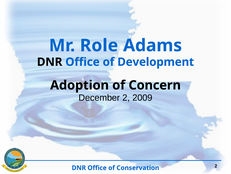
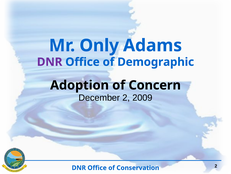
Role: Role -> Only (99, 45)
DNR colour: black -> purple (50, 62)
Development: Development -> Demographic (156, 62)
